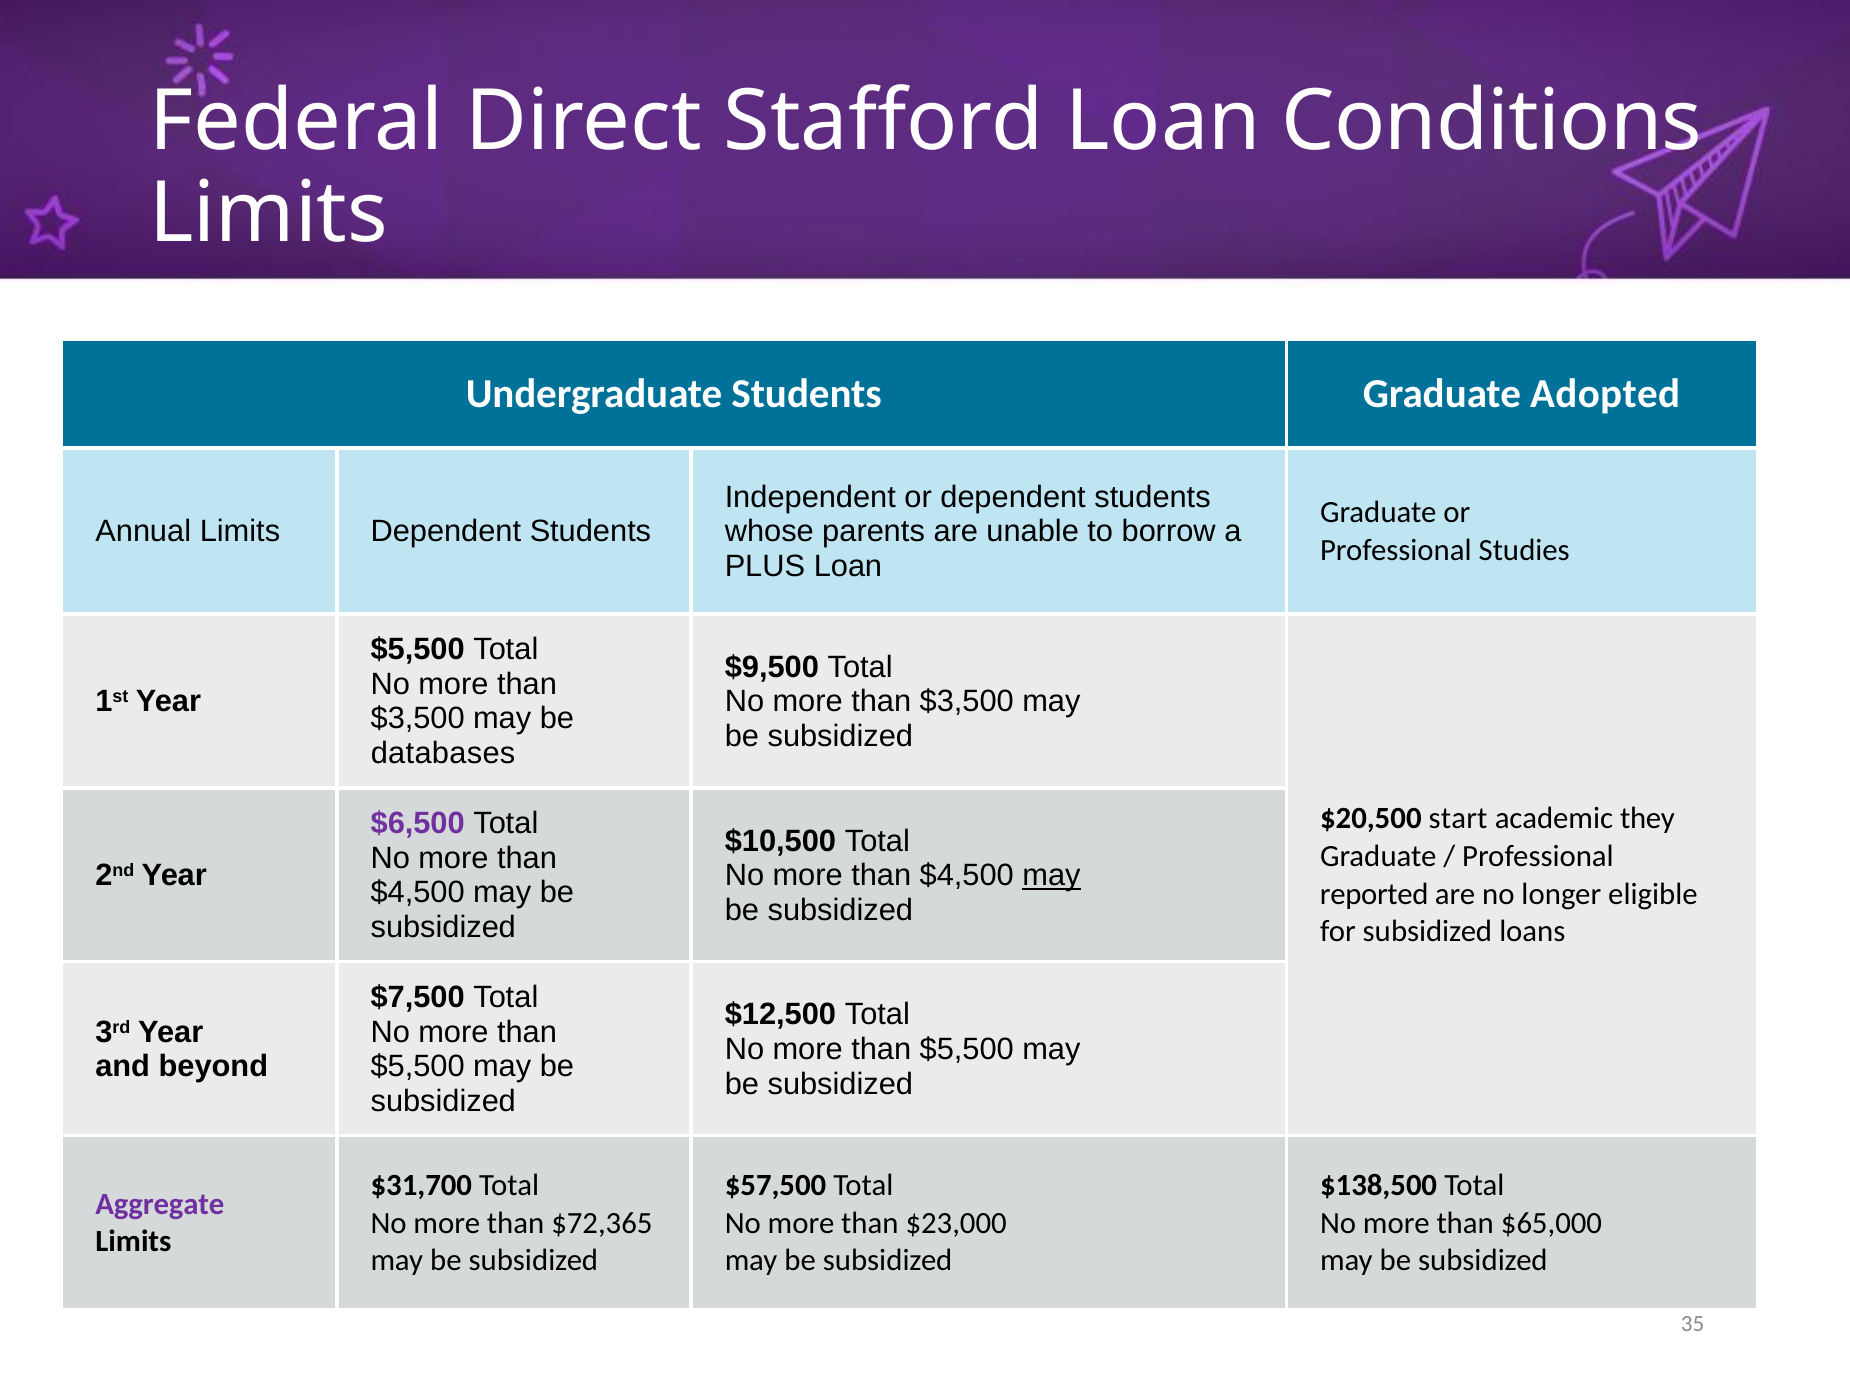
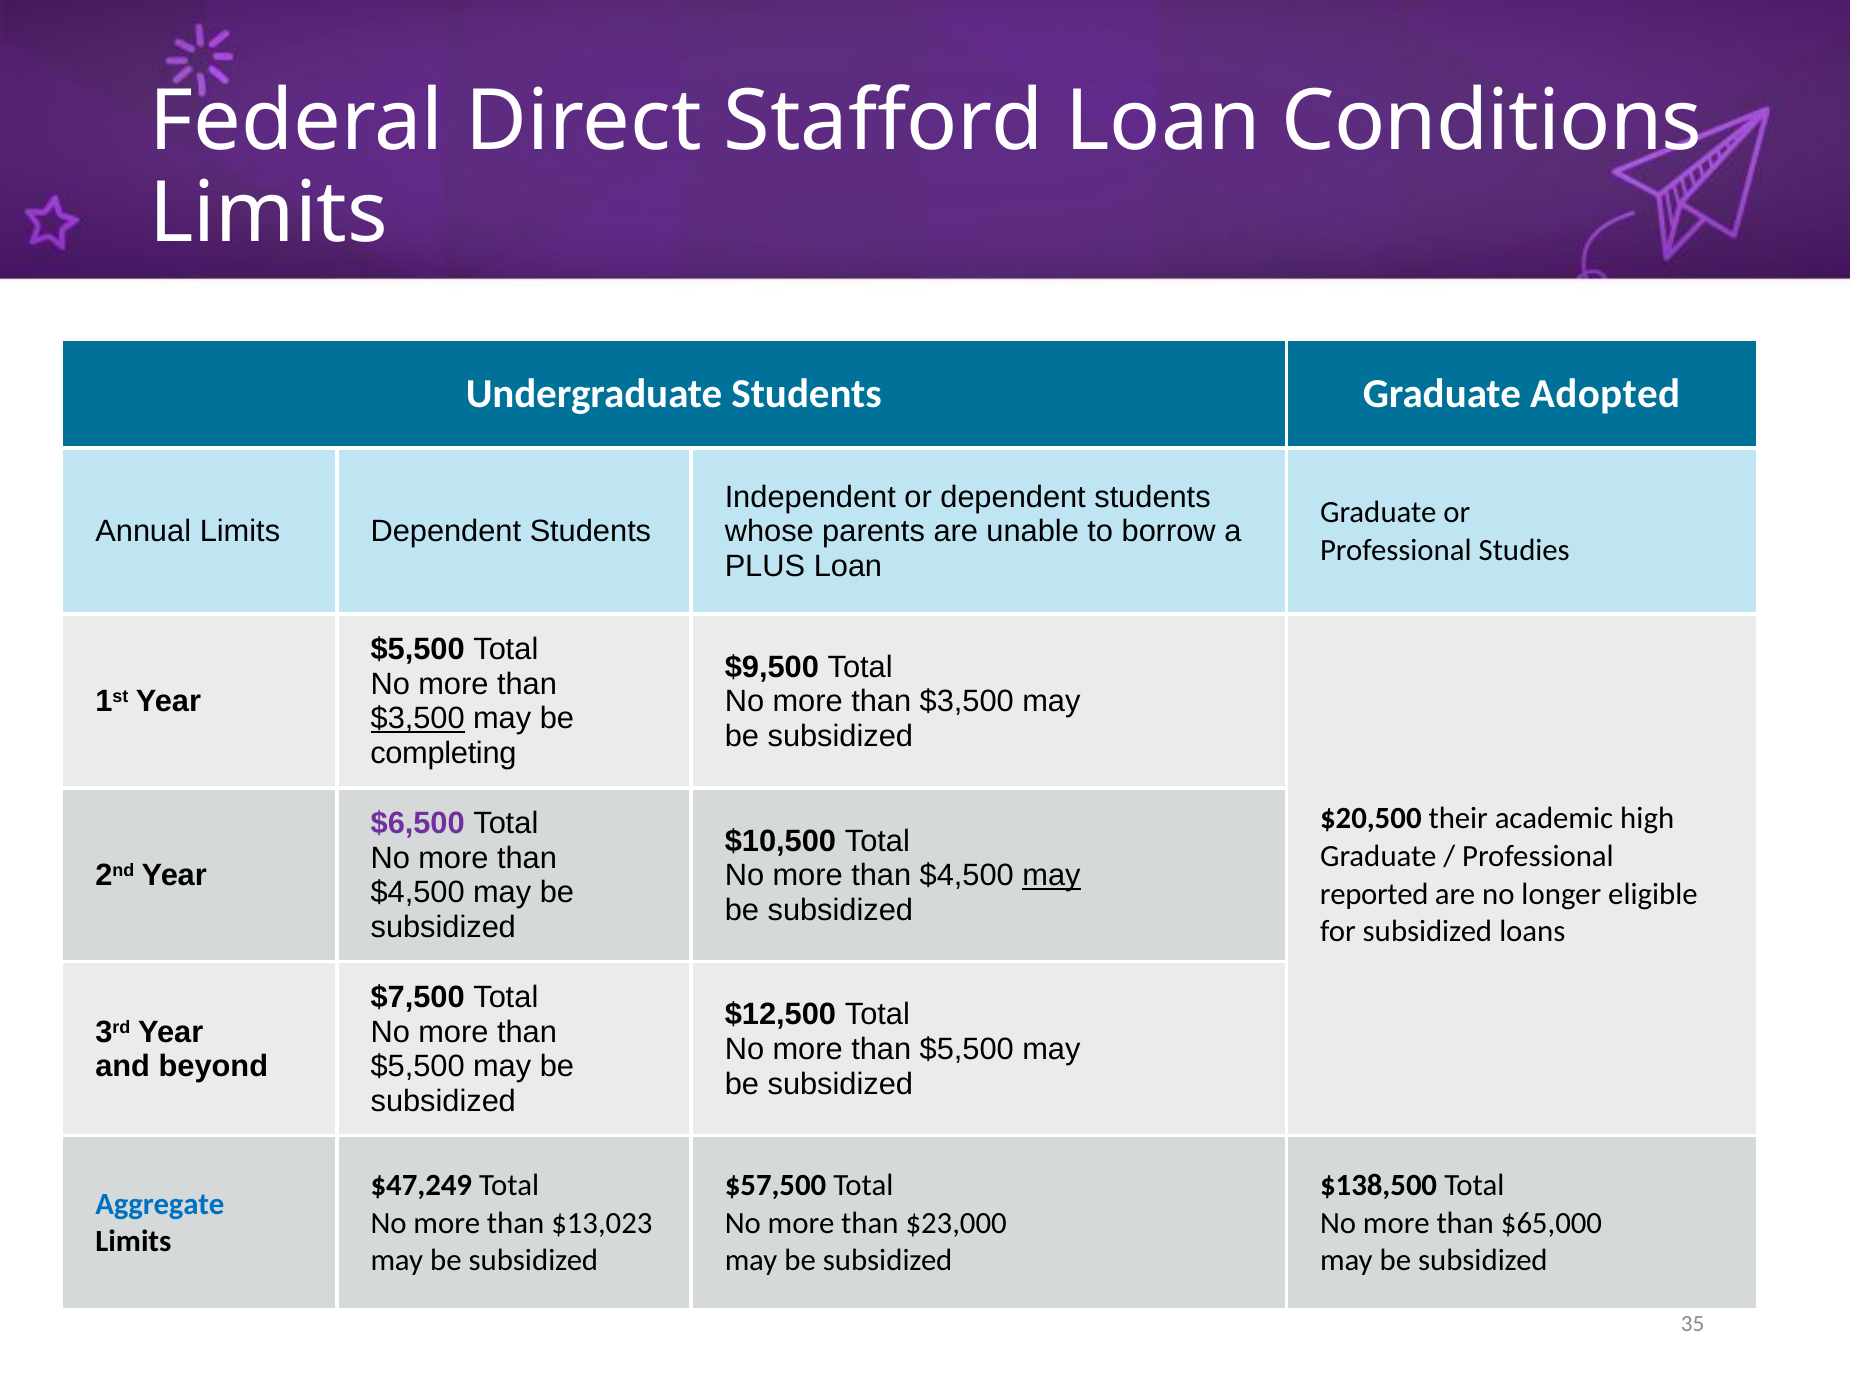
$3,500 underline: none -> present (418, 719)
databases: databases -> completing (443, 754)
start: start -> their (1458, 819)
they: they -> high (1647, 819)
$31,700: $31,700 -> $47,249 (421, 1186)
Aggregate colour: purple -> blue (160, 1205)
$72,365: $72,365 -> $13,023 (602, 1223)
